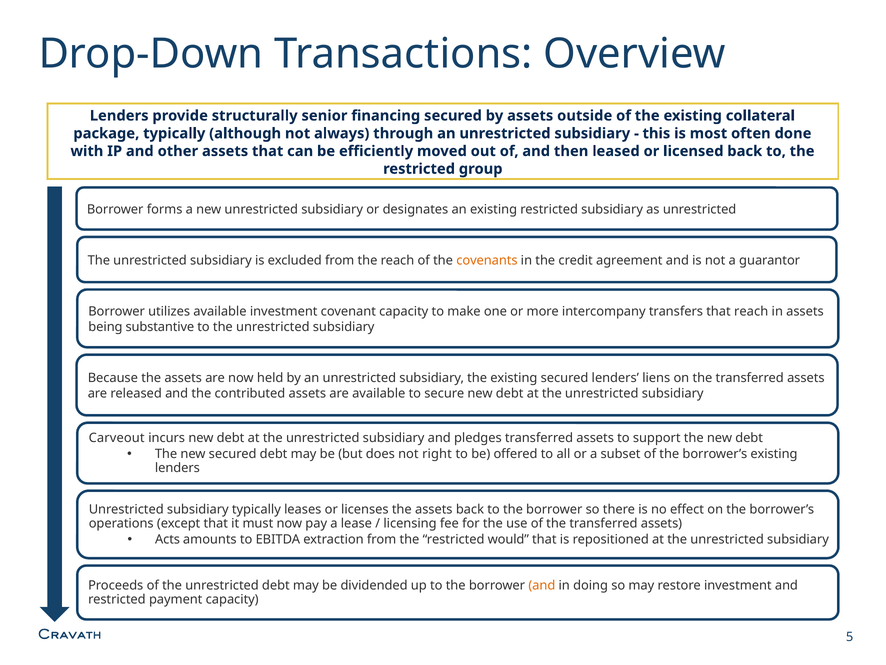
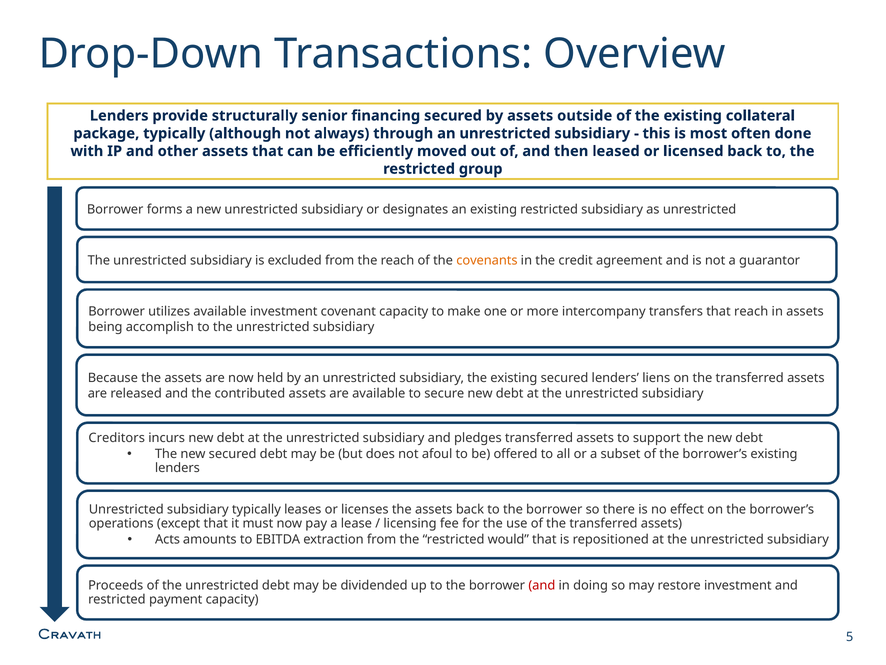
substantive: substantive -> accomplish (160, 327)
Carveout: Carveout -> Creditors (117, 438)
right: right -> afoul (437, 454)
and colour: orange -> red (542, 585)
